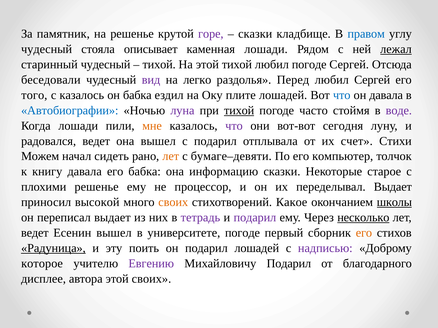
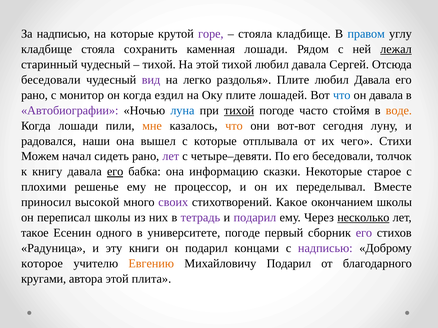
За памятник: памятник -> надписью (63, 34)
на решенье: решенье -> которые (132, 34)
сказки: сказки -> стояла (255, 34)
чудесный: чудесный -> кладбище (47, 49)
описывает: описывает -> сохранить (151, 49)
погоде: погоде -> давала (309, 65)
раздолья Перед: Перед -> Плите (293, 80)
Сергей: Сергей -> Давала (372, 80)
того: того -> рано (34, 95)
с казалось: казалось -> монитор (82, 95)
он бабка: бабка -> когда (137, 95)
Автобиографии colour: blue -> purple (70, 111)
луна colour: purple -> blue (182, 111)
воде colour: purple -> orange (399, 111)
что colour: purple -> orange (234, 126)
радовался ведет: ведет -> наши (96, 141)
с подарил: подарил -> которые (215, 141)
счет: счет -> чего (357, 141)
лет colour: orange -> purple (171, 157)
бумаге–девяти: бумаге–девяти -> четыре–девяти (231, 157)
его компьютер: компьютер -> беседовали (343, 157)
его underline: none -> present (115, 172)
переделывал Выдает: Выдает -> Вместе (393, 187)
своих colour: orange -> purple (173, 203)
школы underline: present -> none (394, 203)
переписал выдает: выдает -> школы (112, 218)
ведет: ведет -> такое (35, 233)
Есенин вышел: вышел -> одного (114, 233)
его colour: orange -> purple (364, 233)
Радуница underline: present -> none (53, 249)
поить: поить -> книги (144, 249)
подарил лошадей: лошадей -> концами (257, 249)
Евгению colour: purple -> orange (151, 264)
дисплее: дисплее -> кругами (44, 279)
этой своих: своих -> плита (151, 279)
